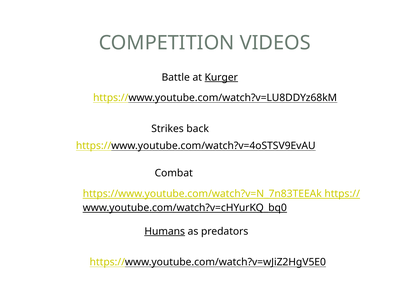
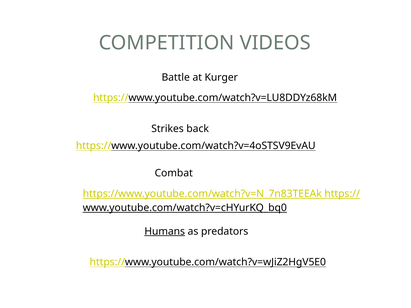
Kurger underline: present -> none (221, 77)
